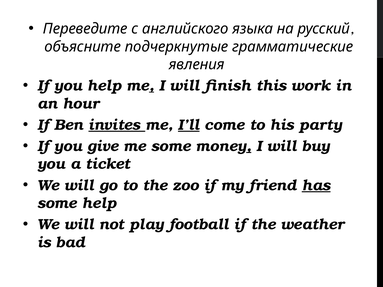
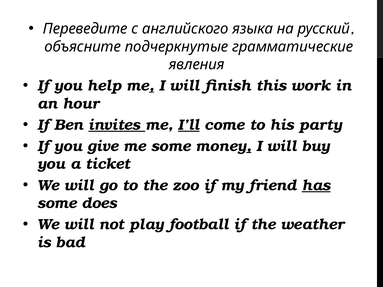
some help: help -> does (99, 203)
